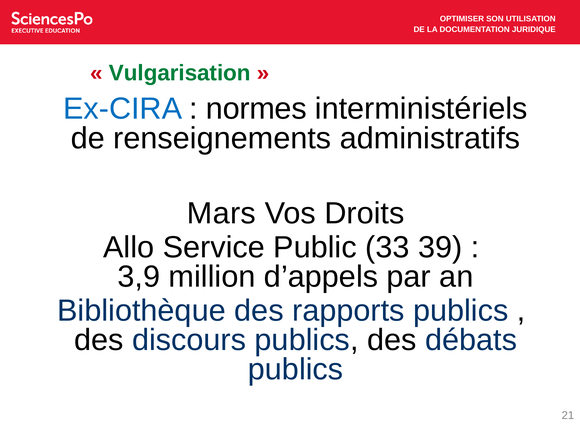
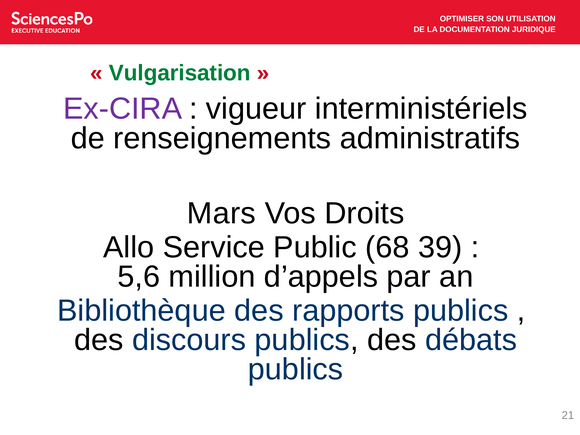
Ex-CIRA colour: blue -> purple (123, 109)
normes: normes -> vigueur (256, 109)
33: 33 -> 68 (387, 247)
3,9: 3,9 -> 5,6 (139, 277)
